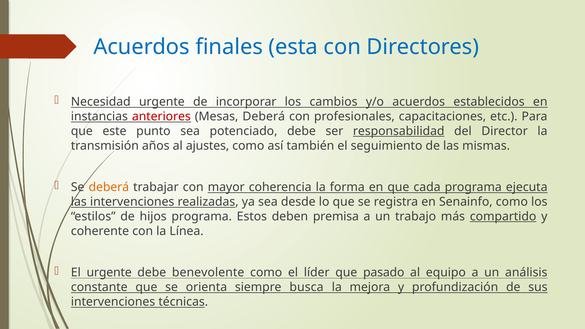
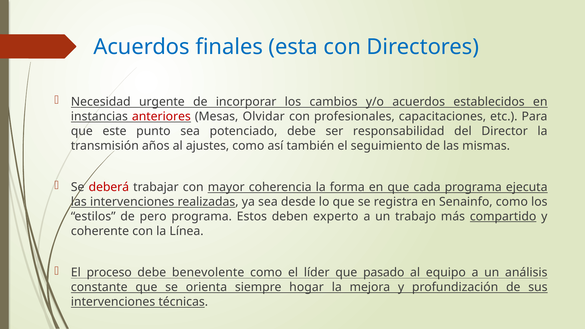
Mesas Deberá: Deberá -> Olvidar (264, 116)
responsabilidad underline: present -> none (399, 131)
deberá colour: orange -> red (109, 187)
hijos: hijos -> pero (153, 217)
premisa: premisa -> experto (336, 217)
El urgente: urgente -> proceso (109, 273)
busca: busca -> hogar (307, 287)
